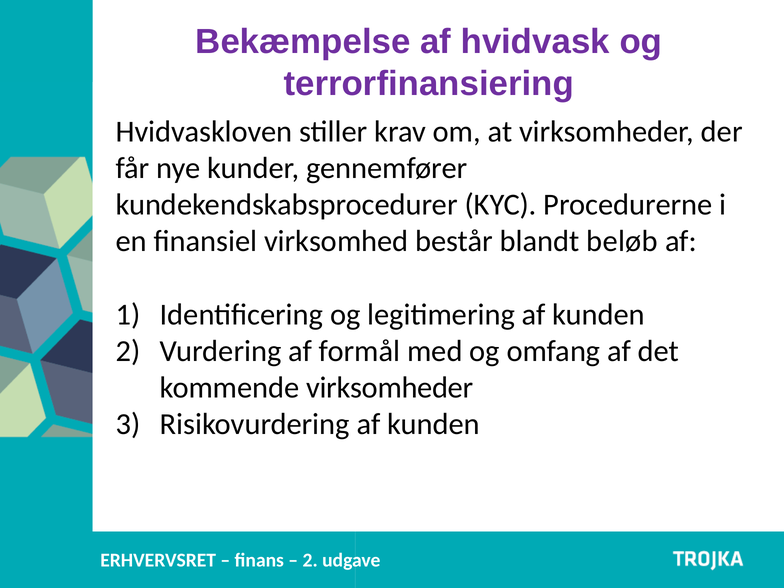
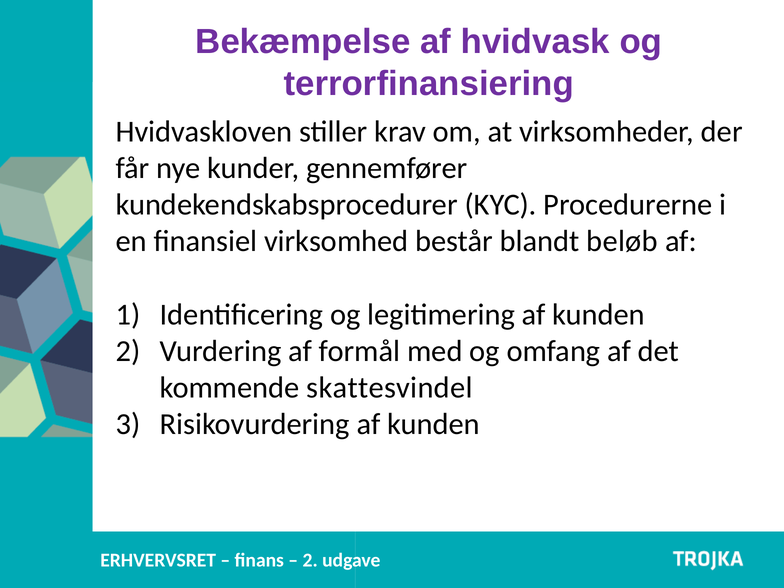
kommende virksomheder: virksomheder -> skattesvindel (389, 388)
